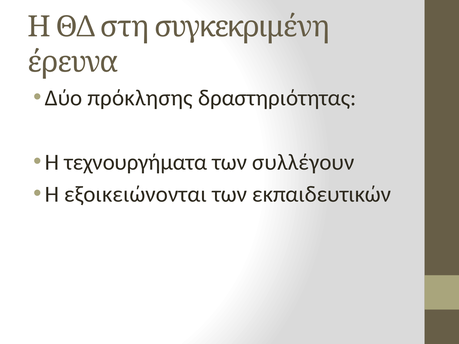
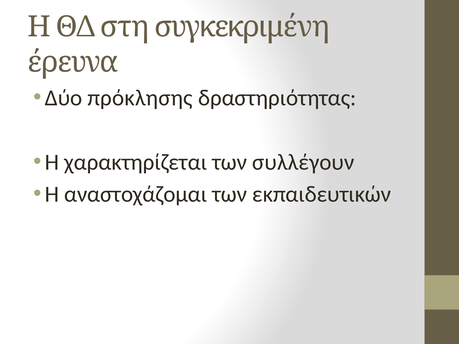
τεχνουργήματα: τεχνουργήματα -> χαρακτηρίζεται (136, 162)
εξοικειώνονται: εξοικειώνονται -> αναστοχάζομαι (136, 194)
